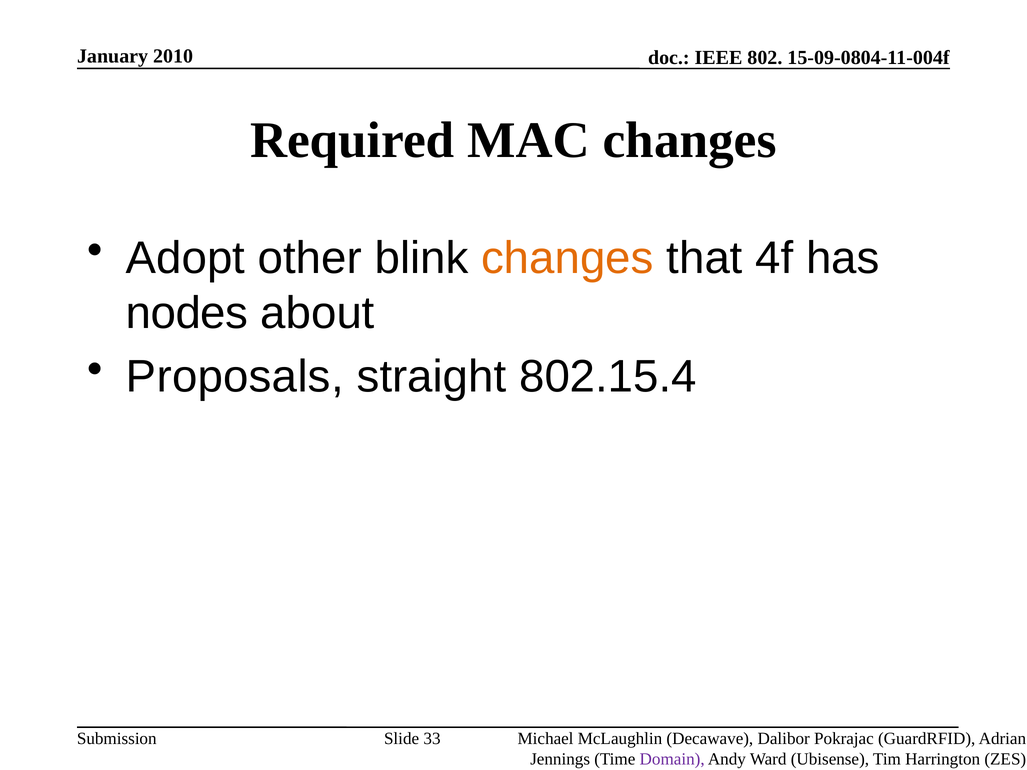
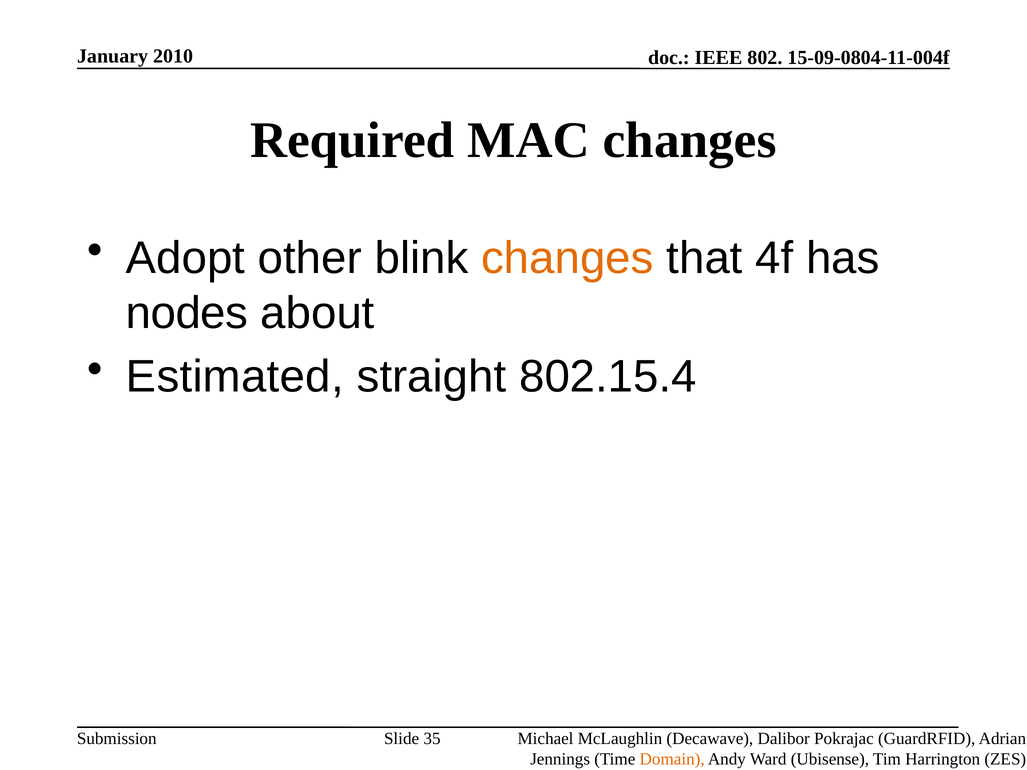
Proposals: Proposals -> Estimated (235, 377)
33: 33 -> 35 (432, 739)
Domain colour: purple -> orange (672, 759)
